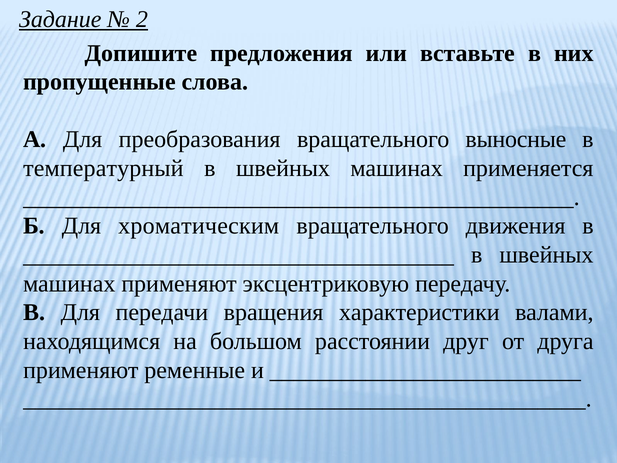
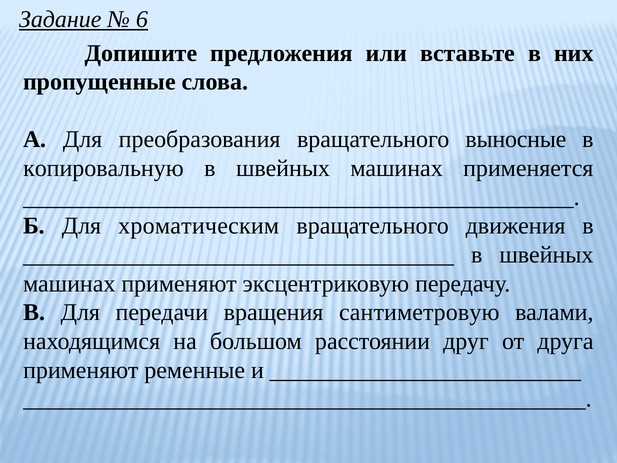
2: 2 -> 6 (142, 19)
температурный: температурный -> копировальную (103, 168)
характеристики: характеристики -> сантиметровую (419, 312)
